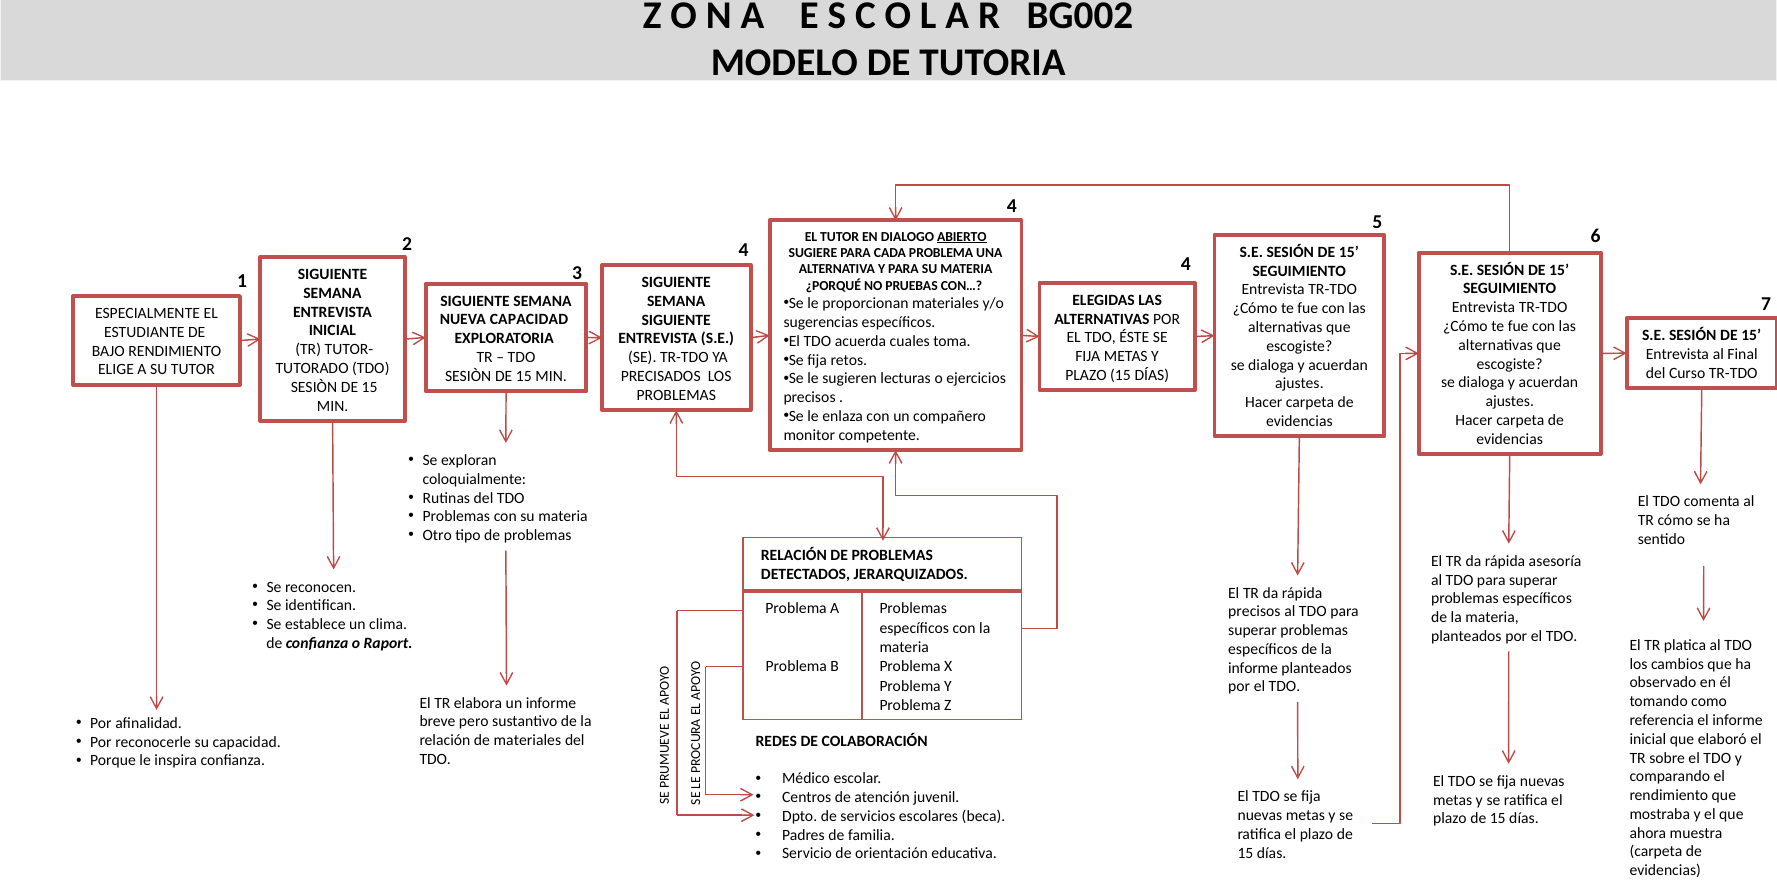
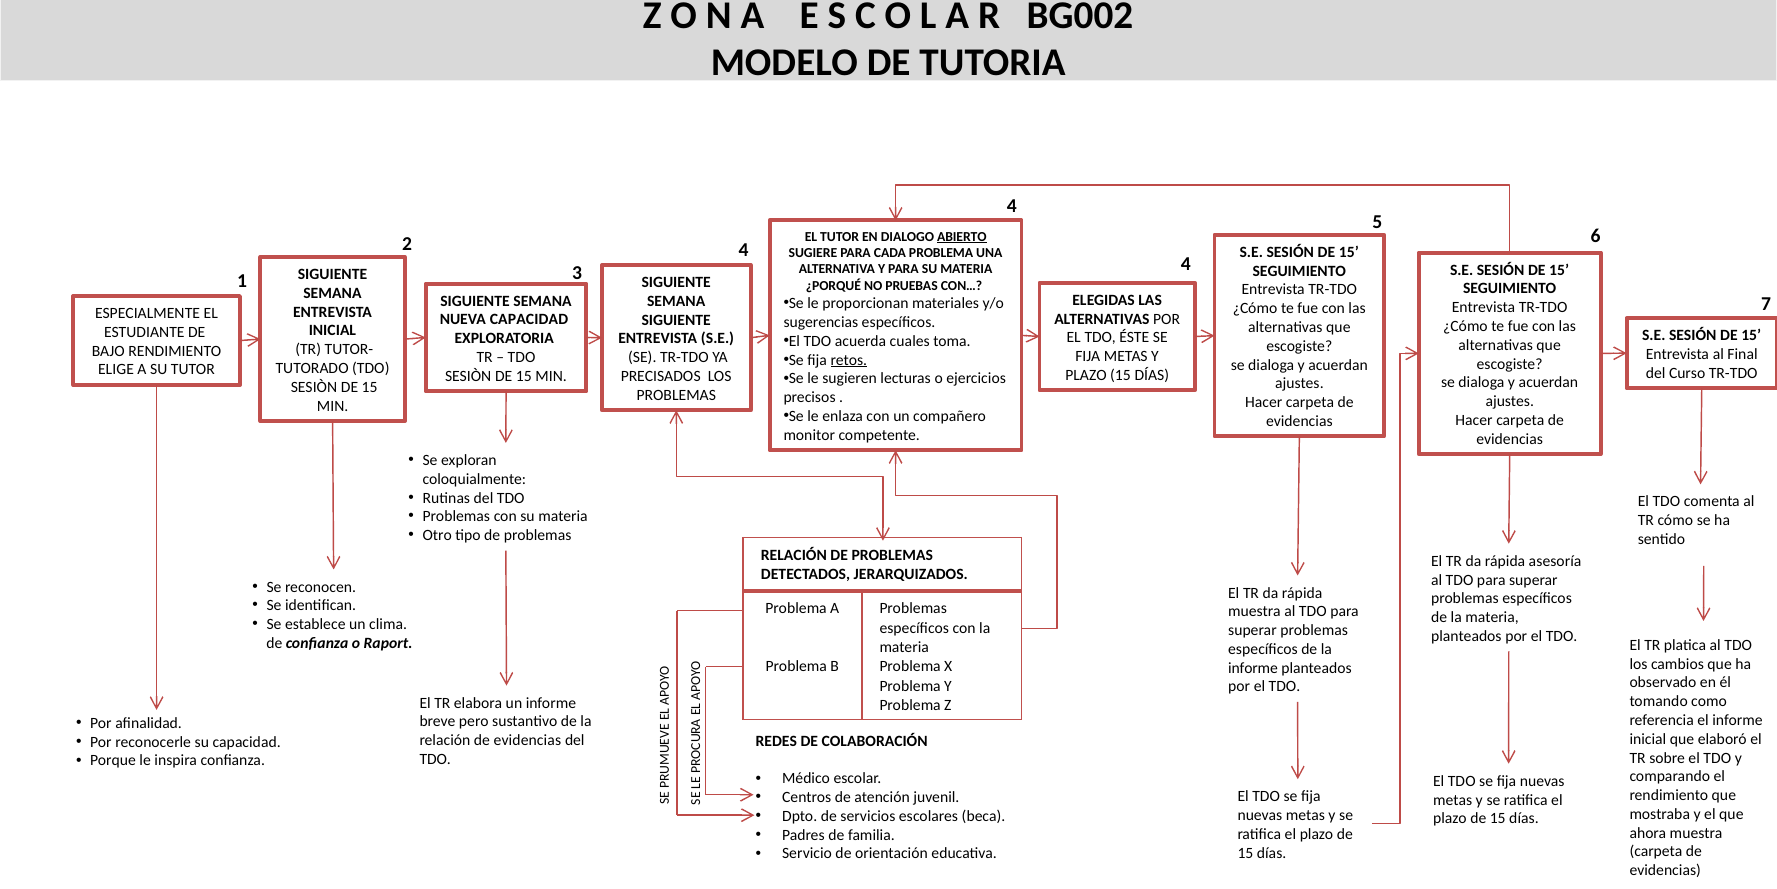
retos underline: none -> present (849, 360)
precisos: precisos -> muestra (1254, 611)
relación de materiales: materiales -> evidencias (527, 740)
